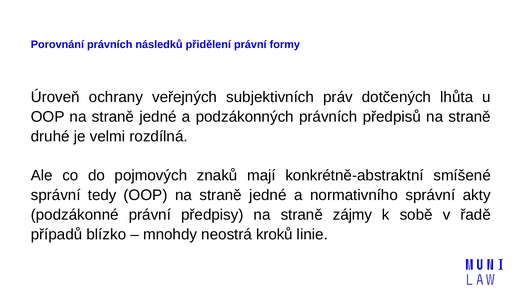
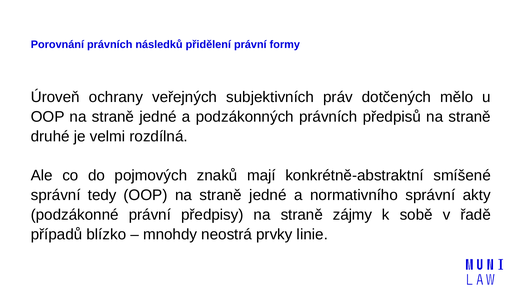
lhůta: lhůta -> mělo (457, 97)
kroků: kroků -> prvky (274, 234)
